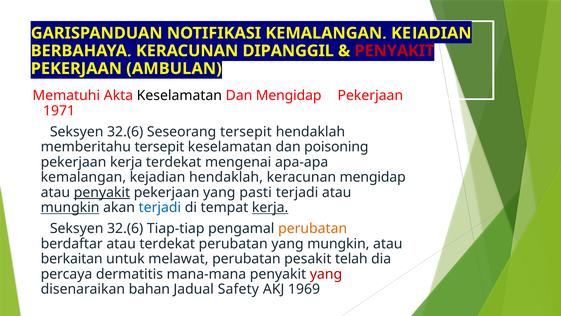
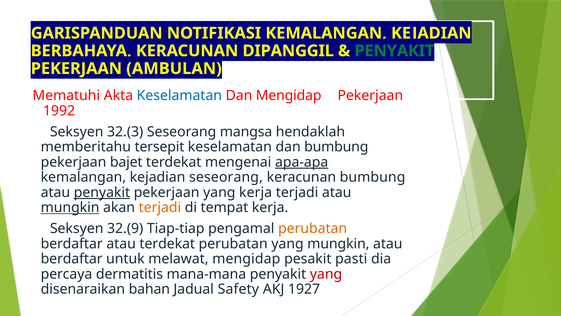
PENYAKIT colour: red -> green (394, 51)
Keselamatan colour: black -> blue (179, 95)
1971: 1971 -> 1992 (59, 111)
32.(6: 32.(6 -> 32.(3 (125, 132)
Seseorang tersepit: tersepit -> mangsa (246, 132)
dan poisoning: poisoning -> bumbung (336, 147)
pekerjaan kerja: kerja -> bajet (126, 162)
apa-apa underline: none -> present (302, 162)
kejadian hendaklah: hendaklah -> seseorang (226, 177)
keracunan mengidap: mengidap -> bumbung (373, 177)
yang pasti: pasti -> kerja (256, 192)
terjadi colour: blue -> orange (160, 207)
kerja underline: present -> none (270, 207)
32.(6: 32.(6 -> 32.(9 (125, 228)
berkaitan: berkaitan -> berdaftar (72, 259)
melawat perubatan: perubatan -> mengidap (246, 259)
telah: telah -> pasti (351, 259)
1969: 1969 -> 1927 (304, 289)
